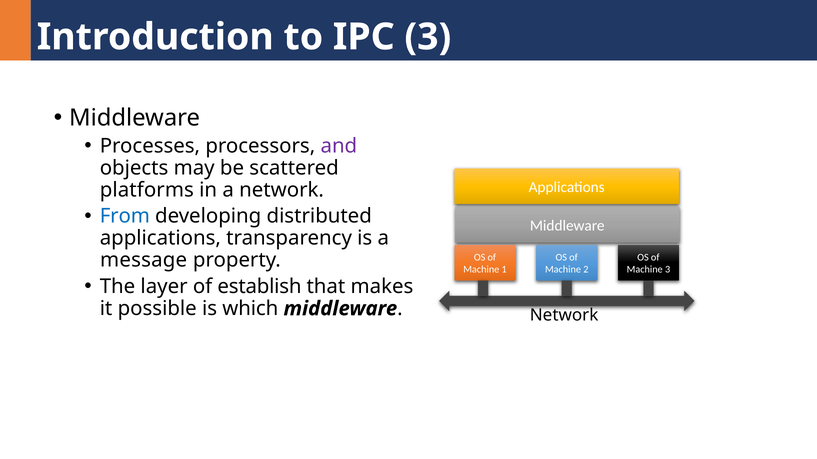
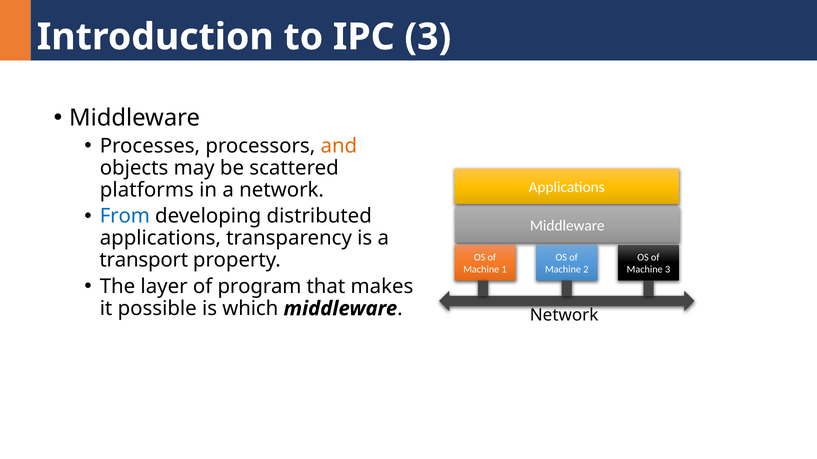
and colour: purple -> orange (339, 146)
message: message -> transport (144, 261)
establish: establish -> program (259, 287)
